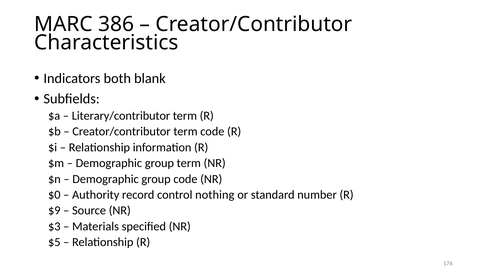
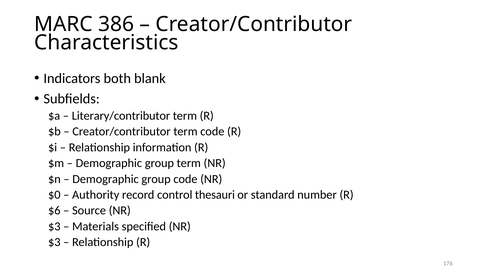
nothing: nothing -> thesauri (215, 194)
$9: $9 -> $6 (54, 210)
$5: $5 -> $3 (54, 242)
